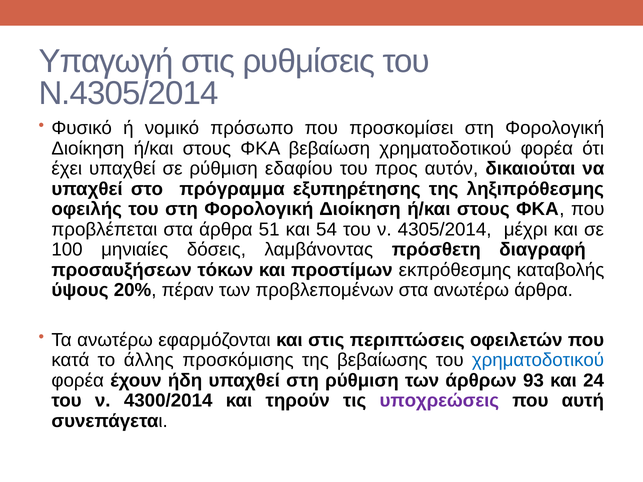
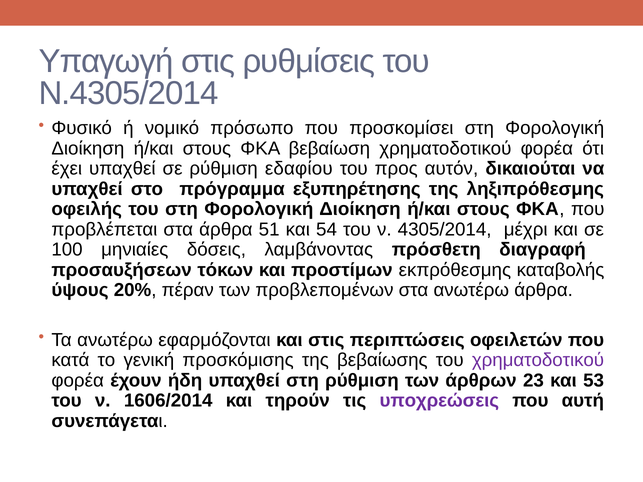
άλλης: άλλης -> γενική (149, 360)
χρηματοδοτικού colour: blue -> purple (538, 360)
93: 93 -> 23 (533, 381)
24: 24 -> 53 (594, 381)
4300/2014: 4300/2014 -> 1606/2014 (168, 401)
